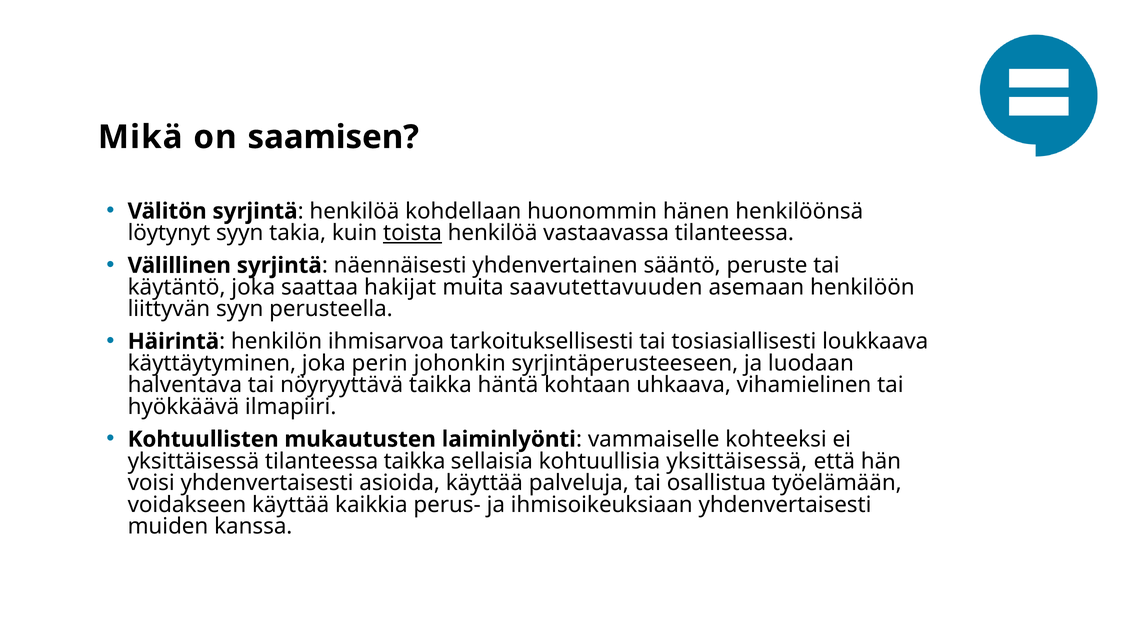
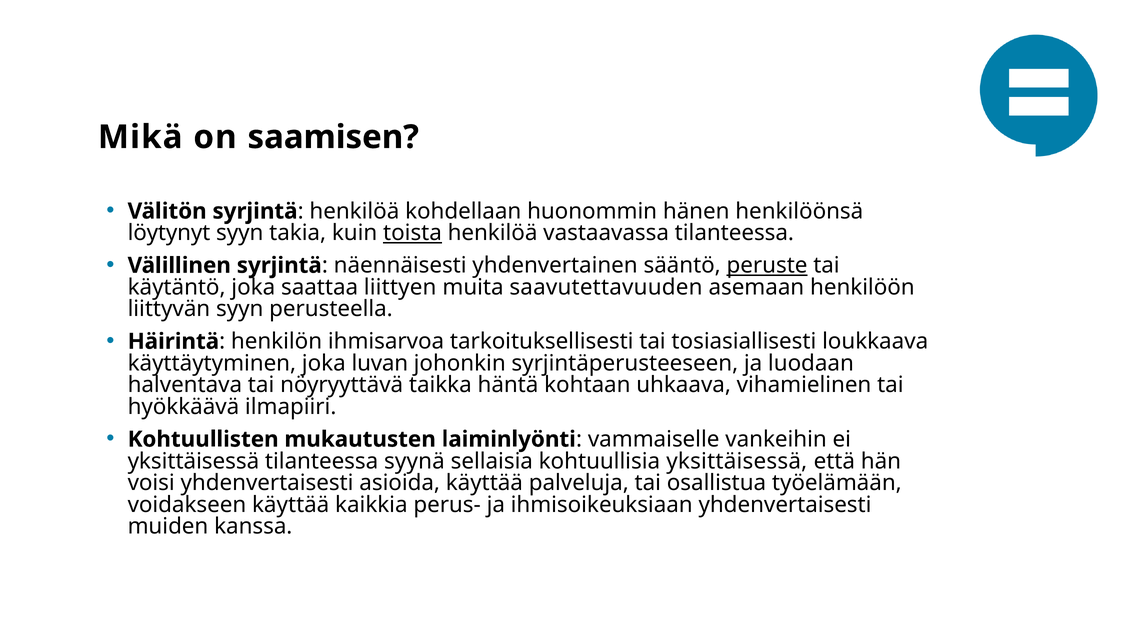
peruste underline: none -> present (767, 265)
hakijat: hakijat -> liittyen (400, 287)
perin: perin -> luvan (380, 363)
kohteeksi: kohteeksi -> vankeihin (776, 439)
tilanteessa taikka: taikka -> syynä (414, 461)
